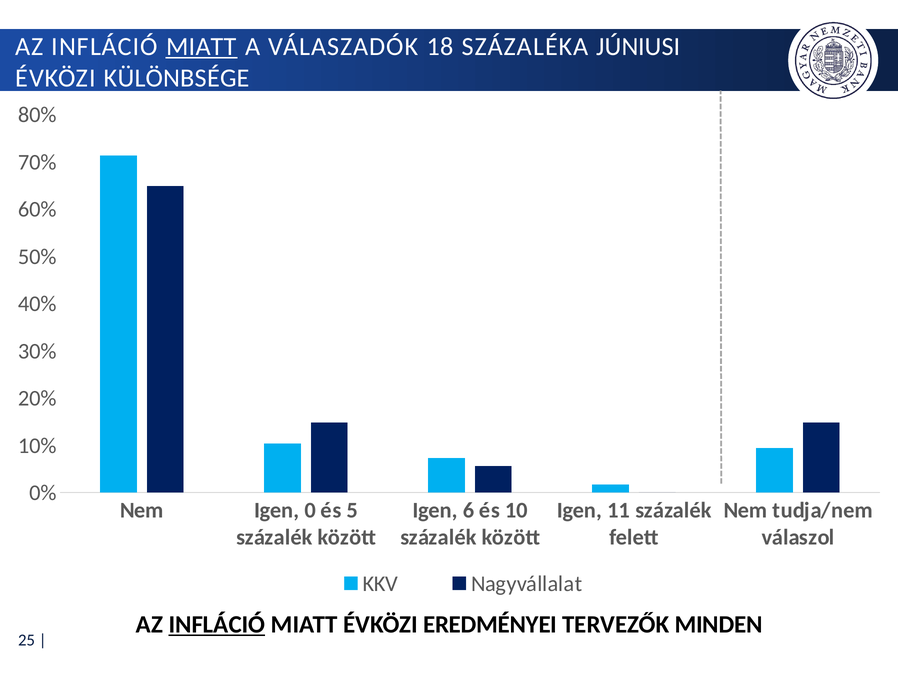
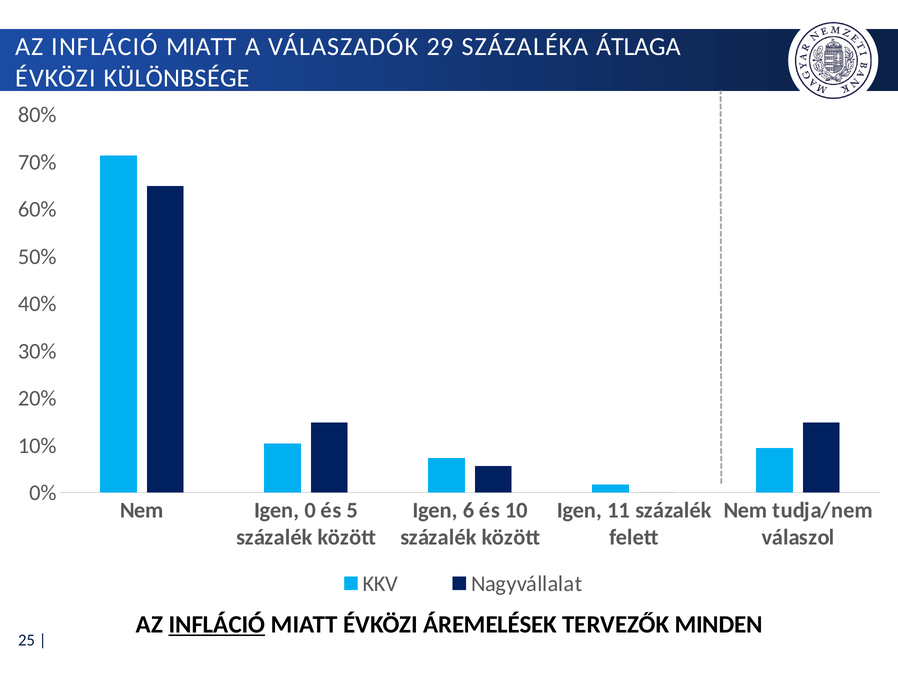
MIATT underline: present -> none (201, 47)
18: 18 -> 29 (440, 47)
JÚNIUSI: JÚNIUSI -> ÁTLAGA (639, 47)
EREDMÉNYEI: EREDMÉNYEI -> ÁREMELÉSEK (490, 625)
